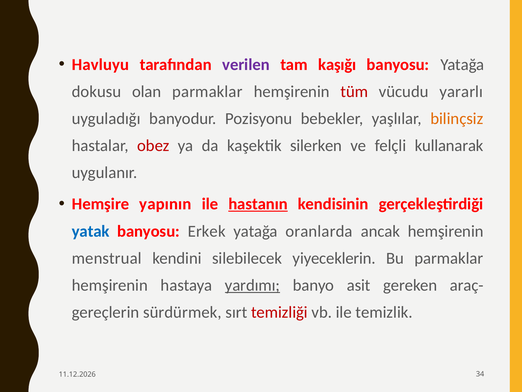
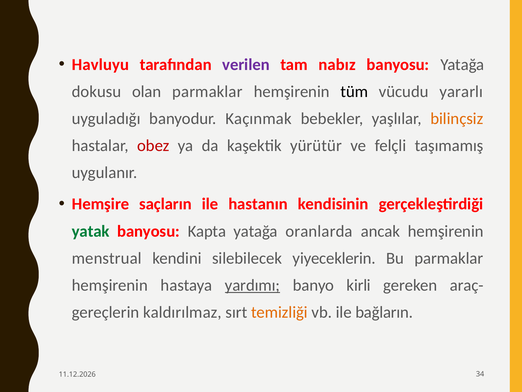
kaşığı: kaşığı -> nabız (337, 64)
tüm colour: red -> black (354, 91)
Pozisyonu: Pozisyonu -> Kaçınmak (259, 118)
silerken: silerken -> yürütür (316, 145)
kullanarak: kullanarak -> taşımamış (449, 145)
yapının: yapının -> saçların (165, 204)
hastanın underline: present -> none (258, 204)
yatak colour: blue -> green (91, 231)
Erkek: Erkek -> Kapta (207, 231)
asit: asit -> kirli (359, 285)
sürdürmek: sürdürmek -> kaldırılmaz (182, 312)
temizliği colour: red -> orange (279, 312)
temizlik: temizlik -> bağların (384, 312)
